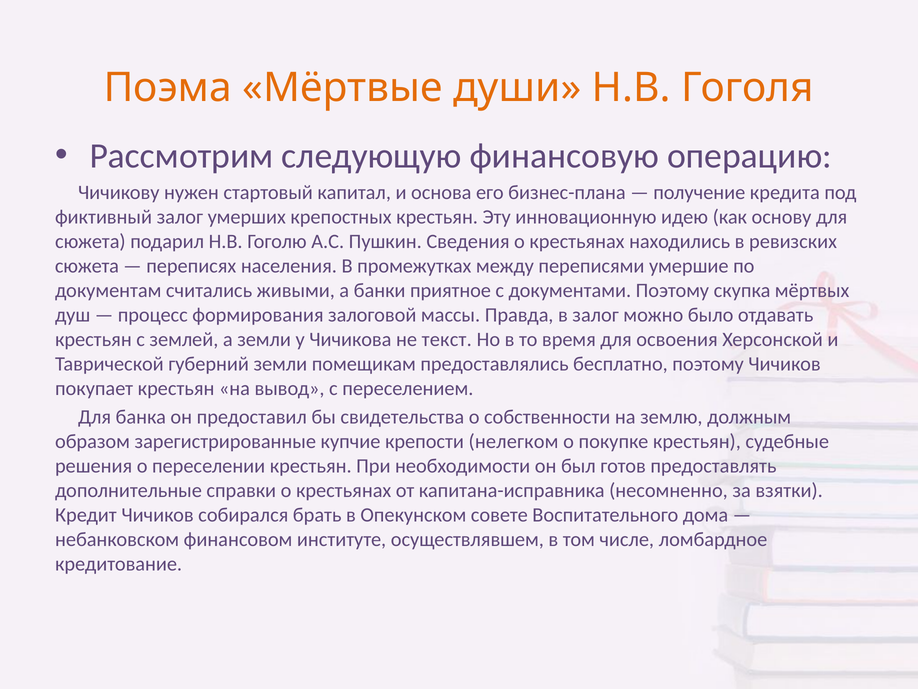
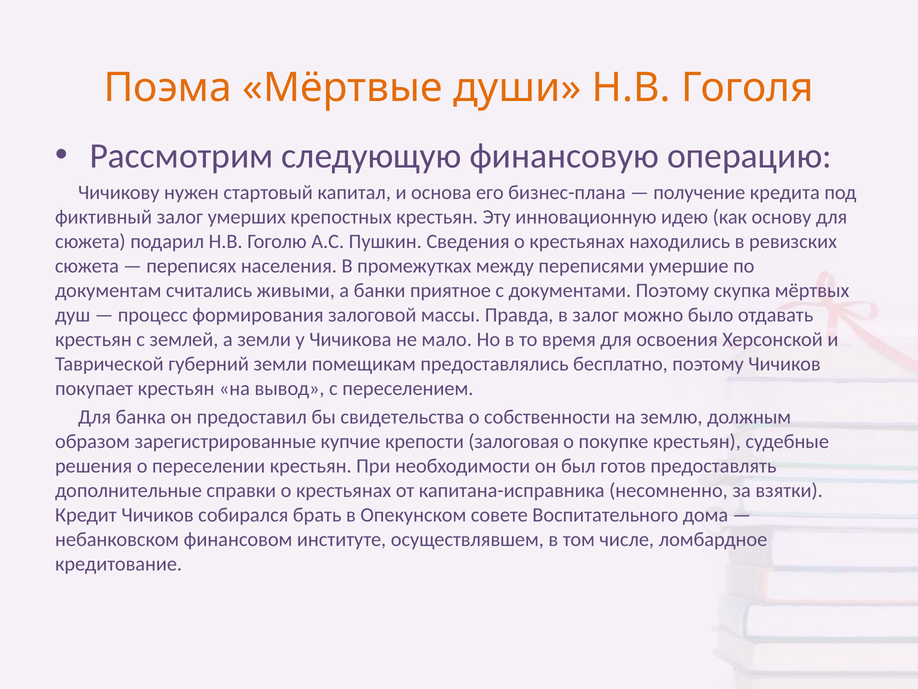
текст: текст -> мало (447, 339)
нелегком: нелегком -> залоговая (514, 441)
